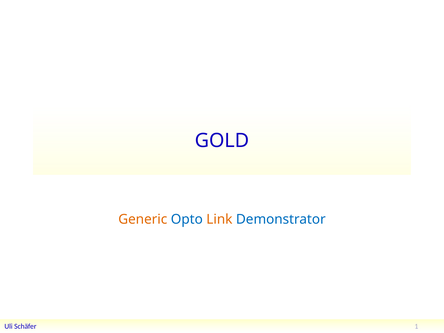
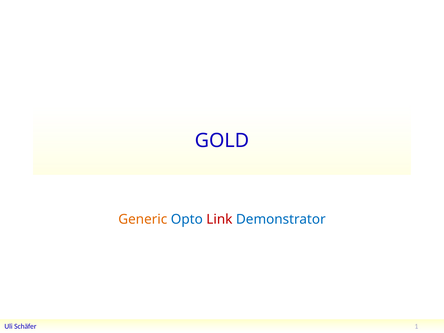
Link colour: orange -> red (219, 219)
